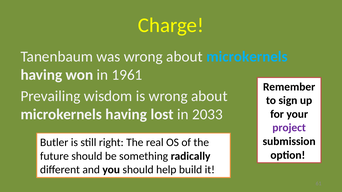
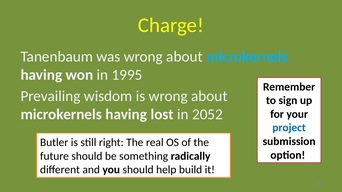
1961: 1961 -> 1995 (127, 75)
2033: 2033 -> 2052 (207, 115)
project colour: purple -> blue (289, 128)
